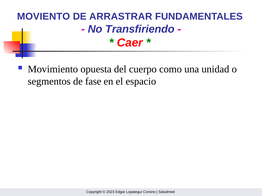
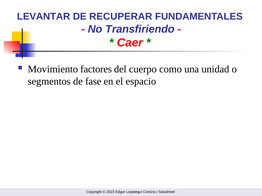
MOVIENTO: MOVIENTO -> LEVANTAR (44, 17)
ARRASTRAR: ARRASTRAR -> RECUPERAR (121, 17)
opuesta: opuesta -> factores (96, 69)
